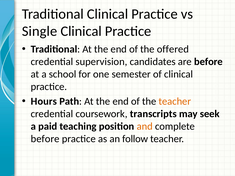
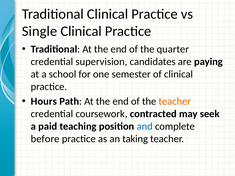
offered: offered -> quarter (173, 49)
are before: before -> paying (208, 62)
transcripts: transcripts -> contracted (153, 114)
and colour: orange -> blue (145, 127)
follow: follow -> taking (135, 139)
